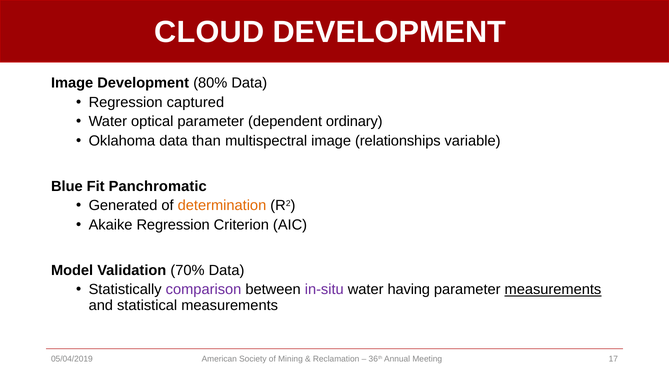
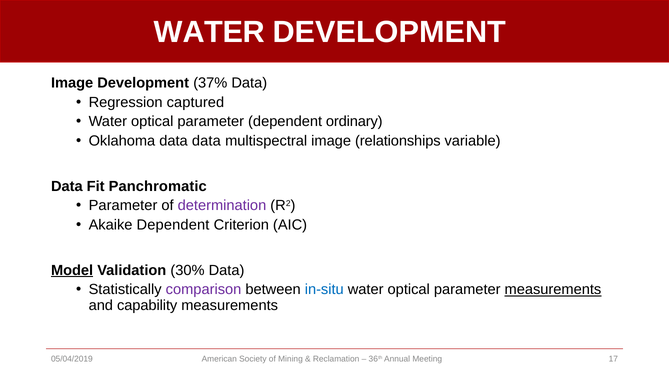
CLOUD: CLOUD -> WATER (210, 32)
80%: 80% -> 37% (210, 83)
data than: than -> data (206, 141)
Blue: Blue -> Data (67, 186)
Generated: Generated -> Parameter (123, 206)
determination colour: orange -> purple (222, 206)
Akaike Regression: Regression -> Dependent (173, 225)
Model underline: none -> present (72, 271)
70%: 70% -> 30% (188, 271)
in-situ colour: purple -> blue (324, 290)
having: having -> optical (409, 290)
statistical: statistical -> capability (147, 306)
